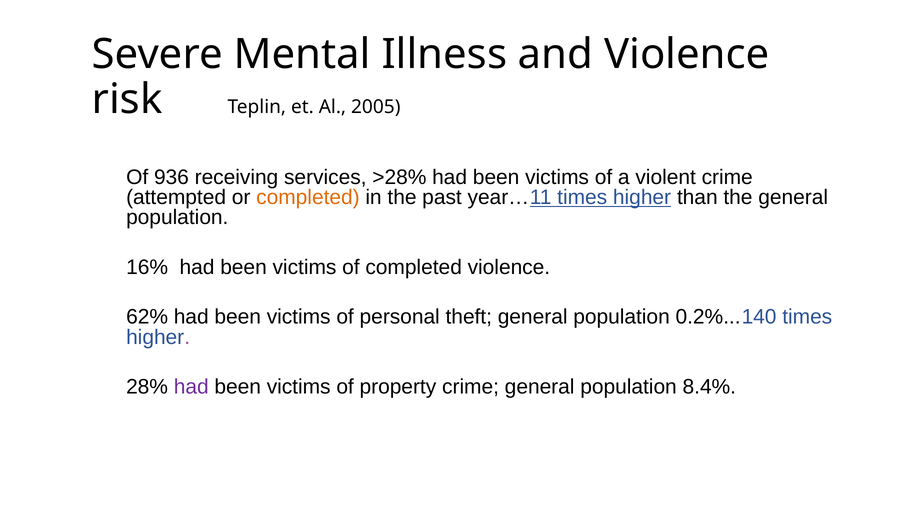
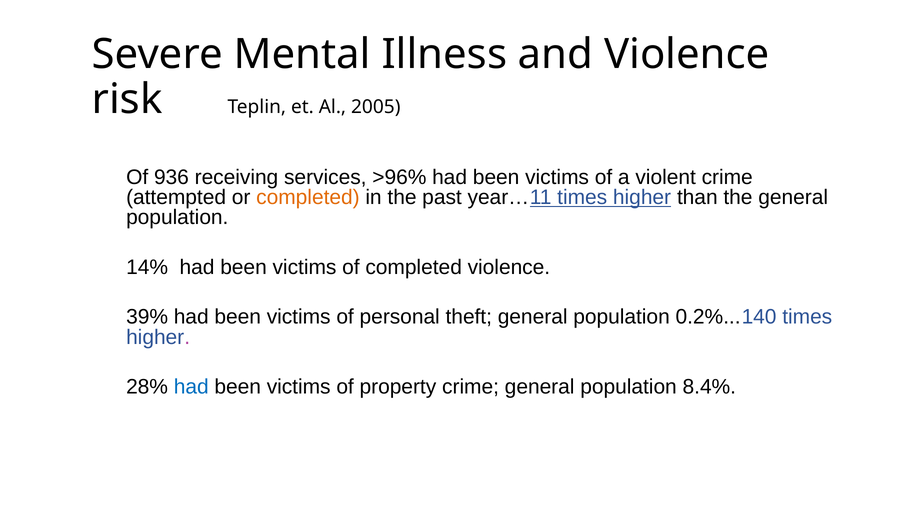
>28%: >28% -> >96% (399, 177)
16%: 16% -> 14% (147, 267)
62%: 62% -> 39% (147, 317)
had colour: purple -> blue (191, 387)
